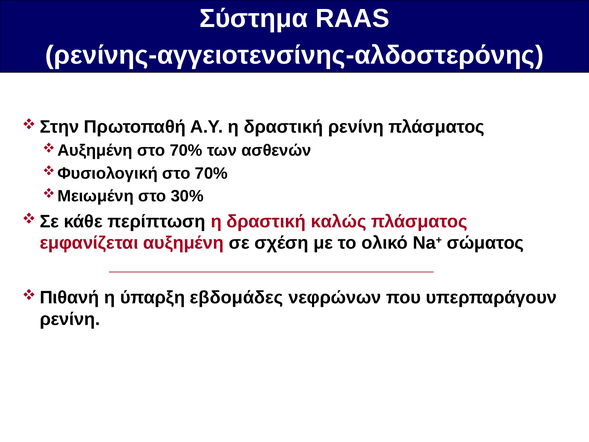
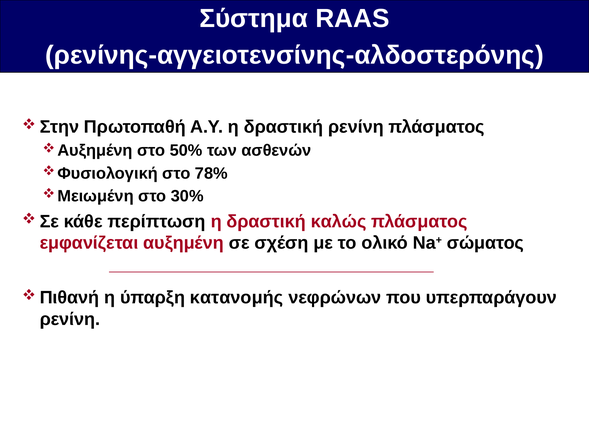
70%: 70% -> 50% (186, 150)
70%: 70% -> 78% (211, 173)
εβδομάδες: εβδομάδες -> κατανομής (237, 297)
